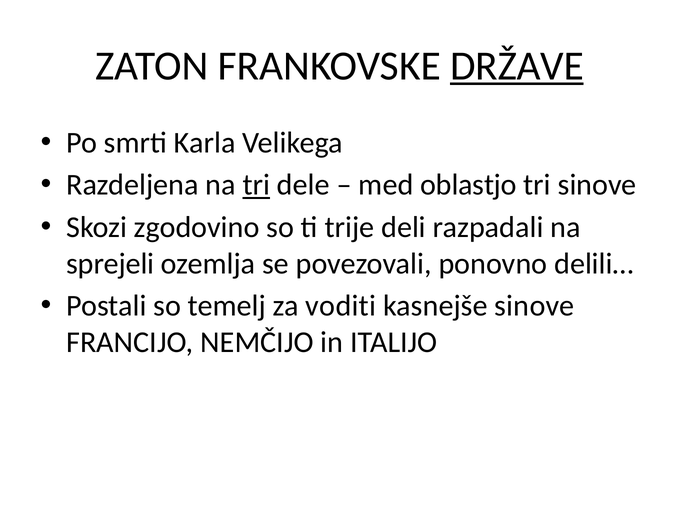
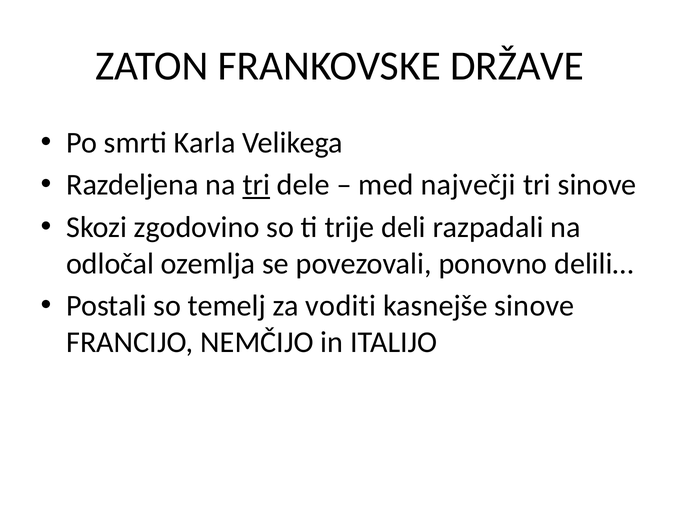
DRŽAVE underline: present -> none (517, 66)
oblastjo: oblastjo -> največji (468, 185)
sprejeli: sprejeli -> odločal (110, 263)
